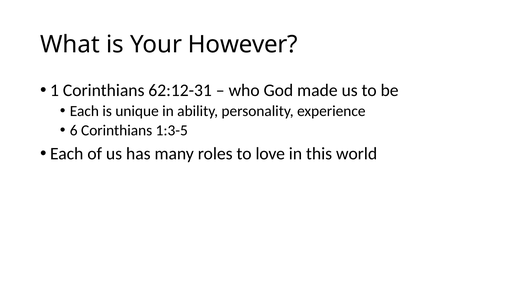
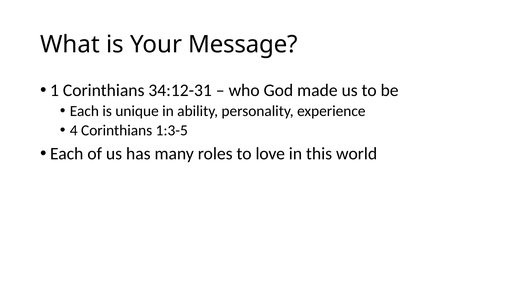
However: However -> Message (243, 44)
62:12-31: 62:12-31 -> 34:12-31 (180, 90)
6: 6 -> 4 (74, 130)
